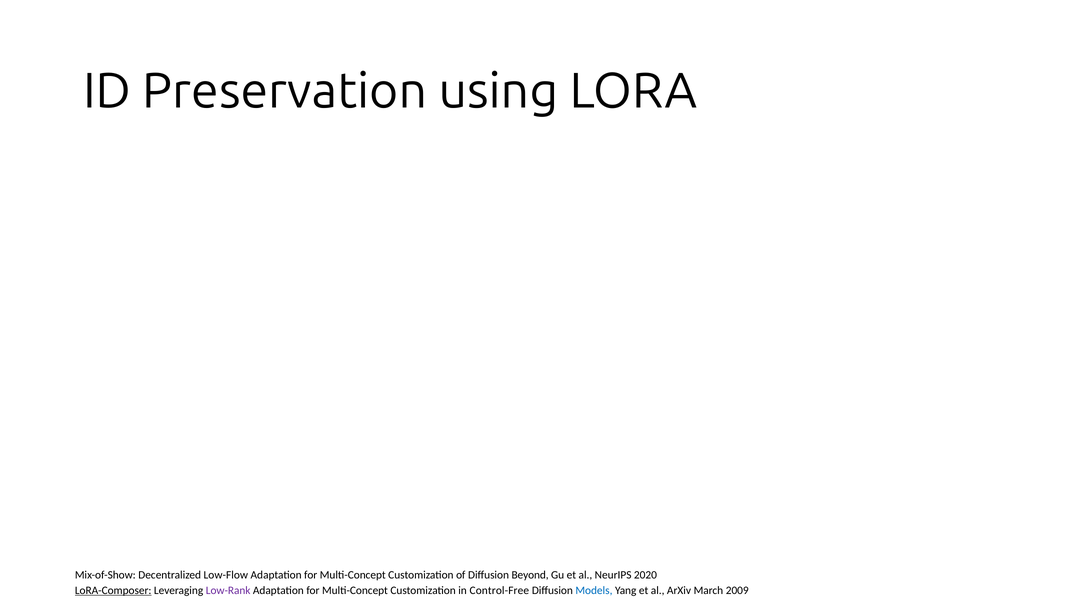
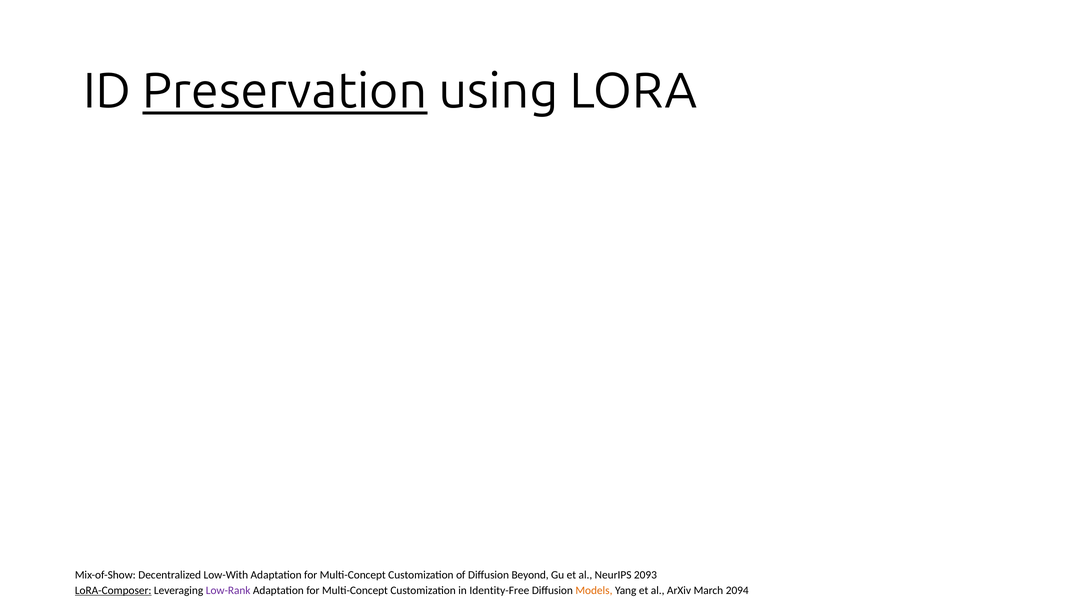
Preservation underline: none -> present (285, 91)
Low-Flow: Low-Flow -> Low-With (226, 575)
2020: 2020 -> 2093 (645, 575)
Control-Free: Control-Free -> Identity-Free (499, 591)
Models colour: blue -> orange (594, 591)
2009: 2009 -> 2094 (737, 591)
